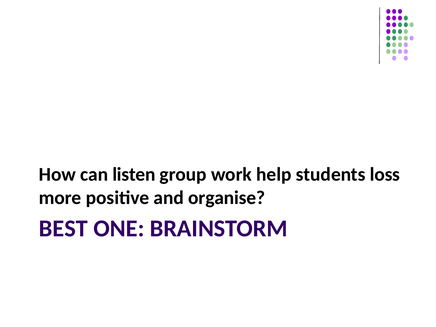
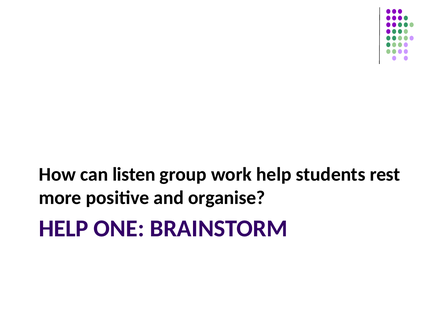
loss: loss -> rest (385, 174)
BEST: BEST -> HELP (64, 229)
